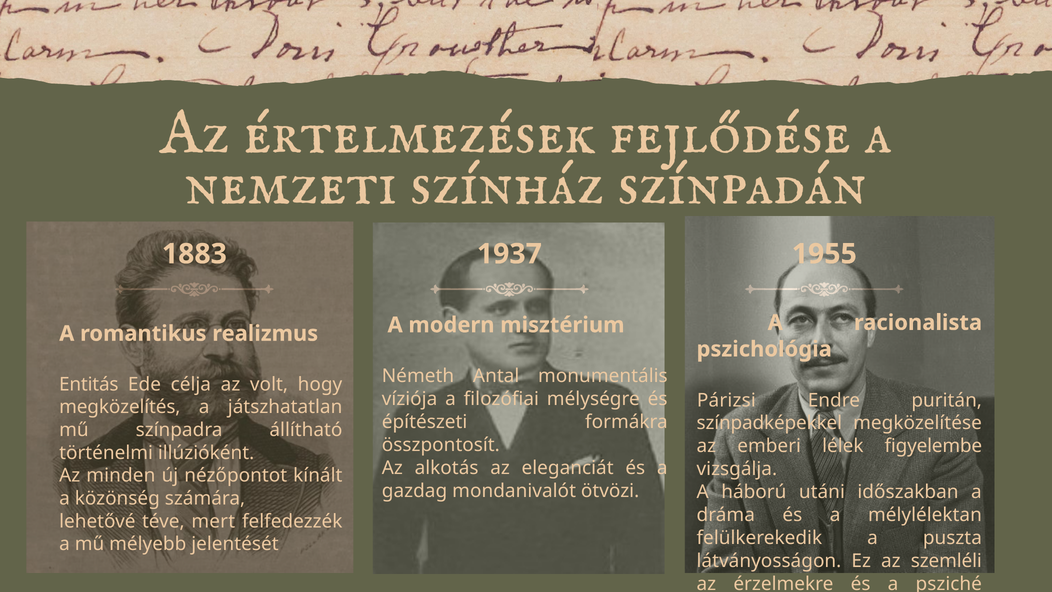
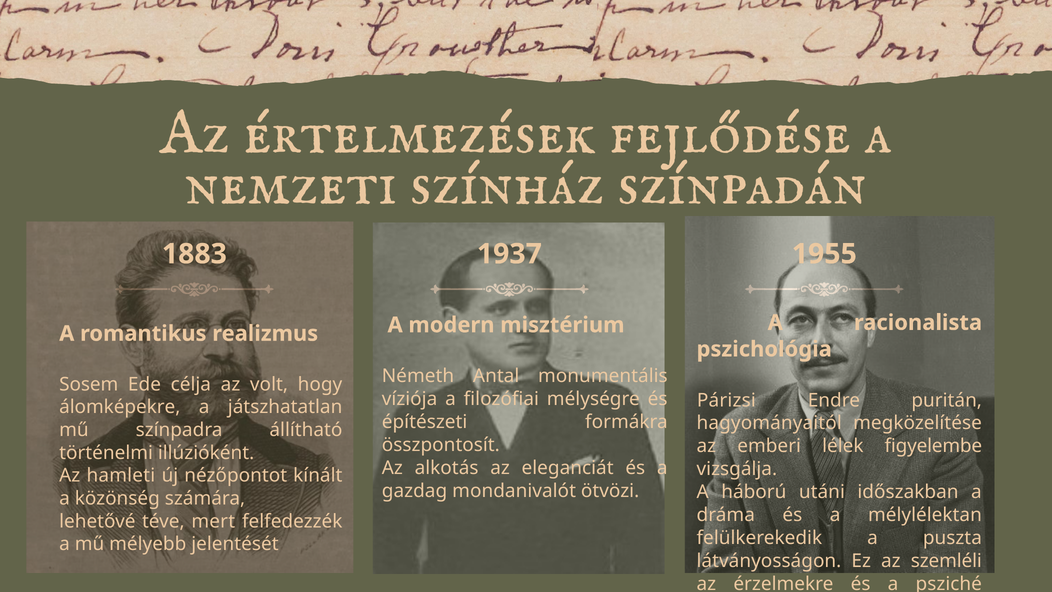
Entitás: Entitás -> Sosem (89, 384)
megközelítés: megközelítés -> álomképekre (120, 407)
színpadképekkel: színpadképekkel -> hagyományaitól (769, 423)
minden: minden -> hamleti (121, 475)
